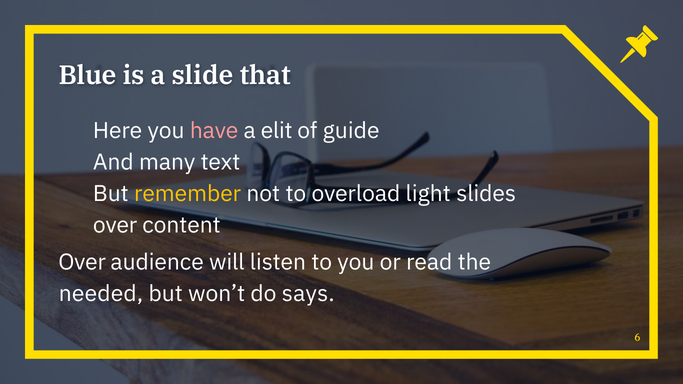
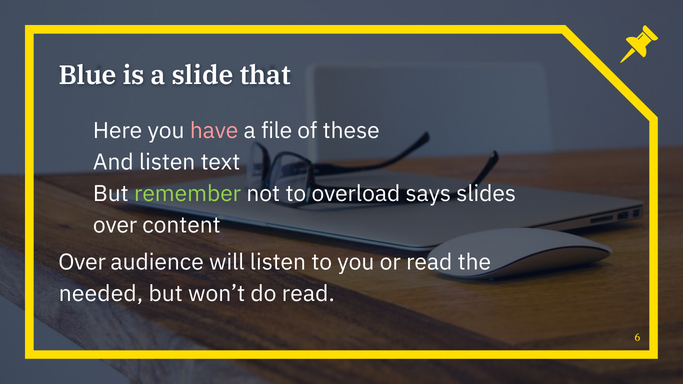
elit: elit -> file (277, 131)
guide: guide -> these (351, 131)
many: many -> listen (167, 162)
remember colour: yellow -> light green (188, 194)
light: light -> says (428, 194)
do says: says -> read (308, 294)
